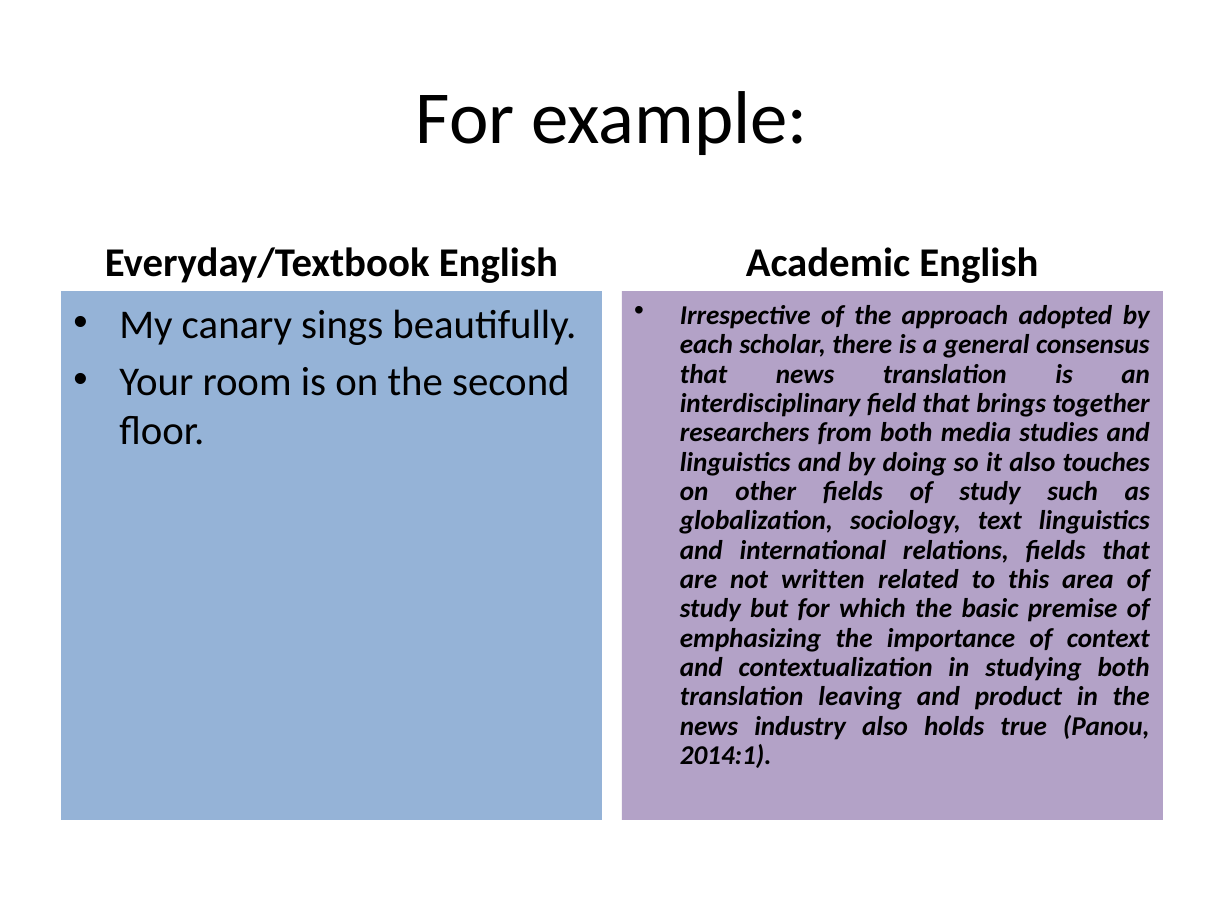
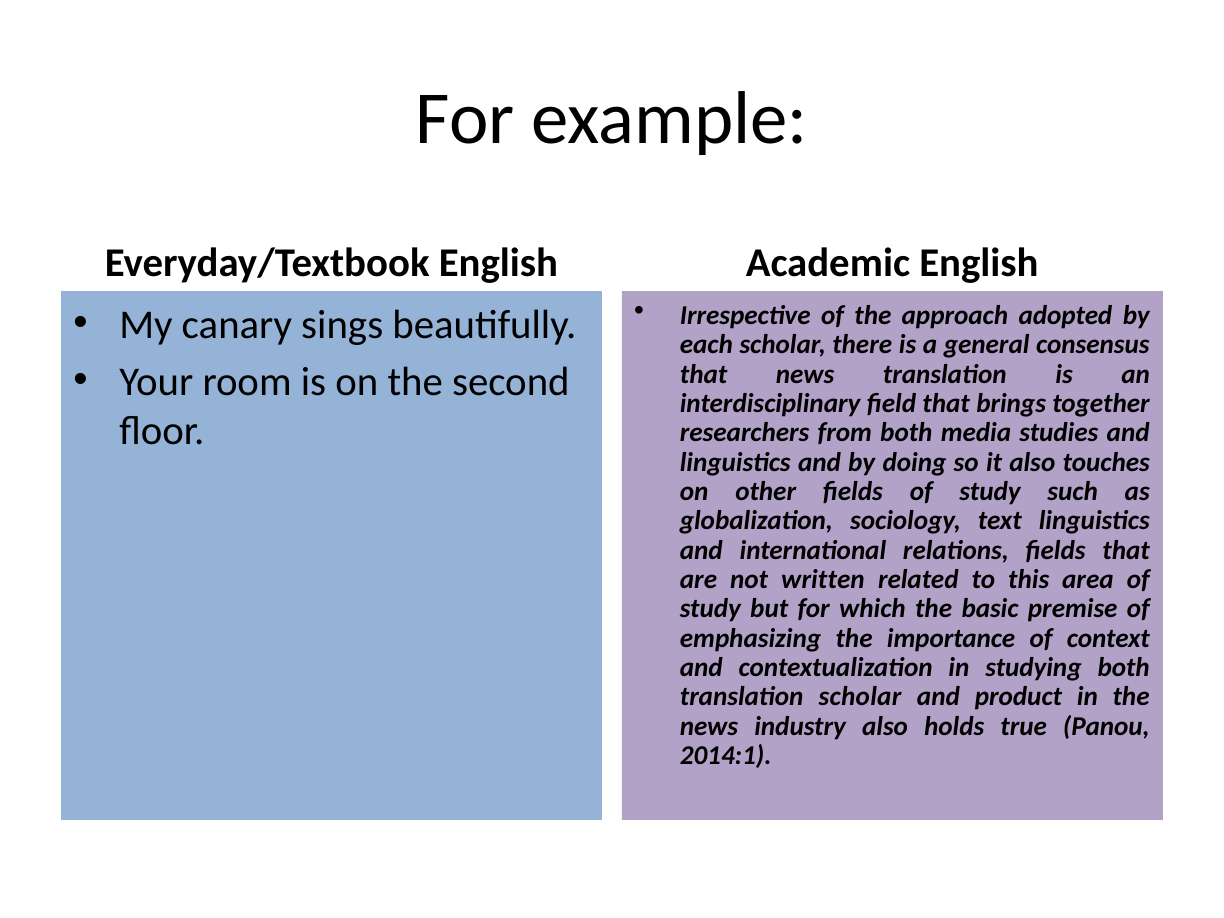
translation leaving: leaving -> scholar (860, 697)
